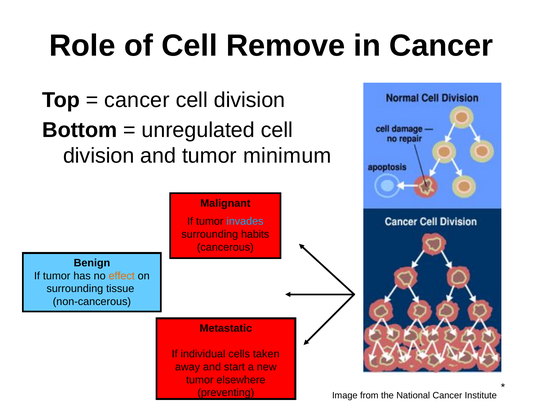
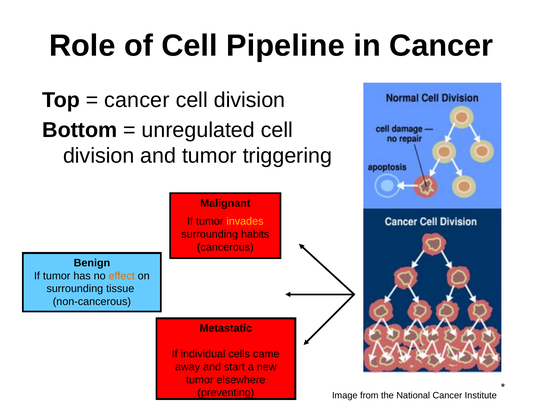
Remove: Remove -> Pipeline (286, 46)
minimum: minimum -> triggering (287, 156)
invades colour: light blue -> yellow (245, 221)
taken: taken -> came (266, 354)
